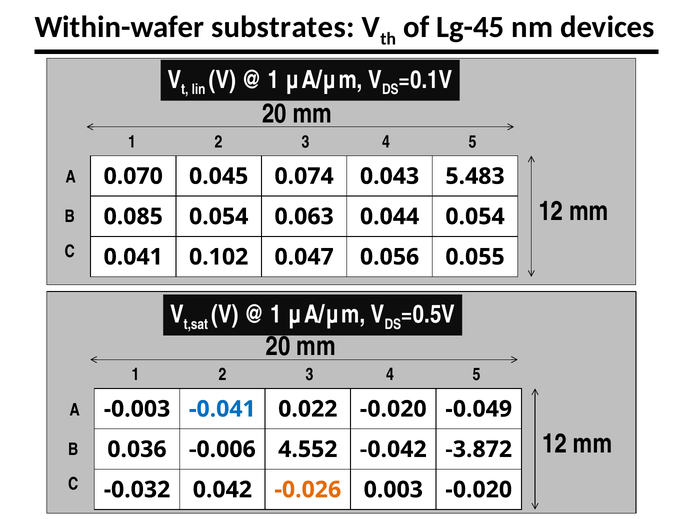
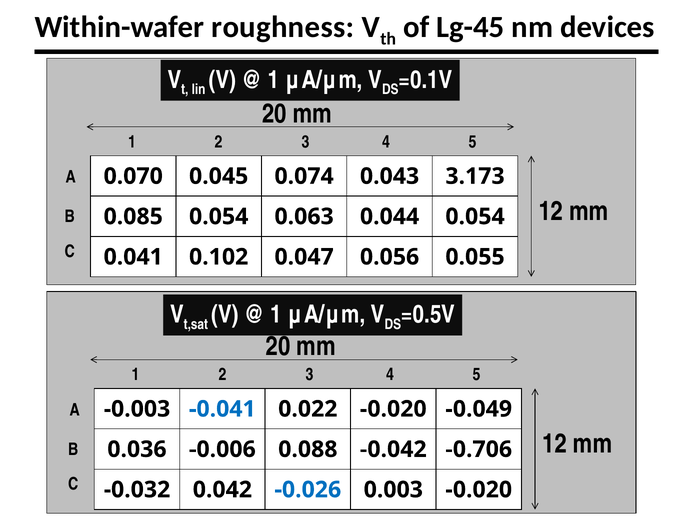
substrates: substrates -> roughness (283, 27)
5.483: 5.483 -> 3.173 (475, 176)
4.552: 4.552 -> 0.088 (308, 450)
-3.872: -3.872 -> -0.706 (479, 450)
-0.026 colour: orange -> blue (308, 490)
